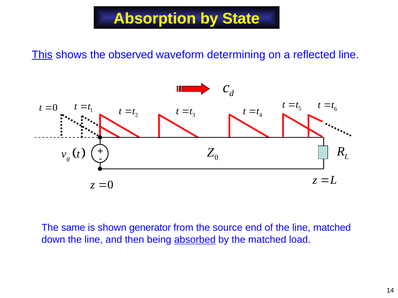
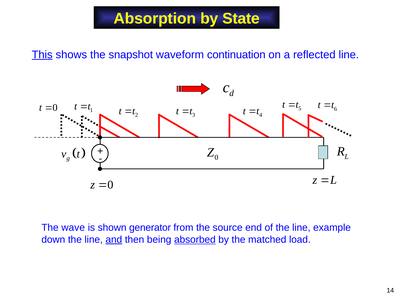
observed: observed -> snapshot (131, 55)
determining: determining -> continuation (236, 55)
same: same -> wave (73, 228)
line matched: matched -> example (332, 228)
and underline: none -> present (114, 240)
